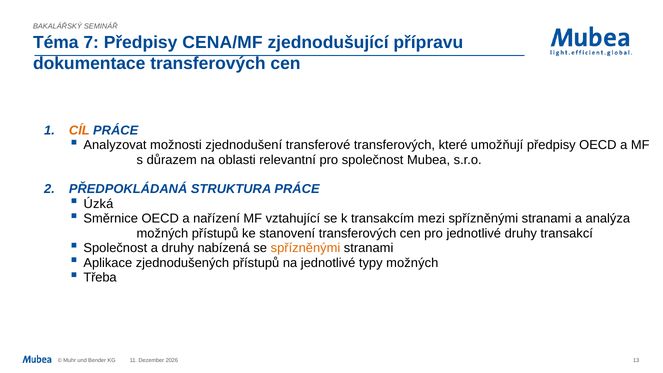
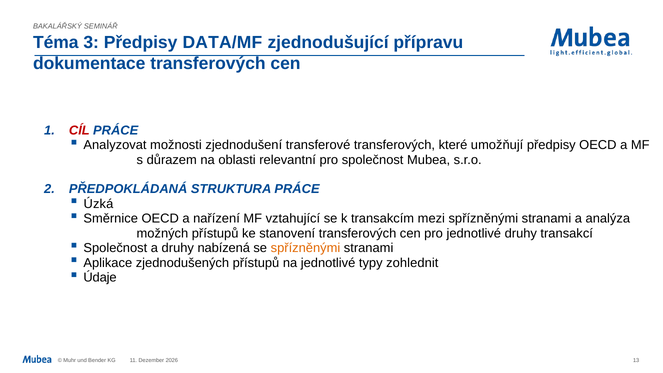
7: 7 -> 3 (91, 42)
CENA/MF: CENA/MF -> DATA/MF (222, 42)
CÍL colour: orange -> red (79, 130)
typy možných: možných -> zohlednit (412, 263)
Třeba: Třeba -> Údaje (100, 278)
